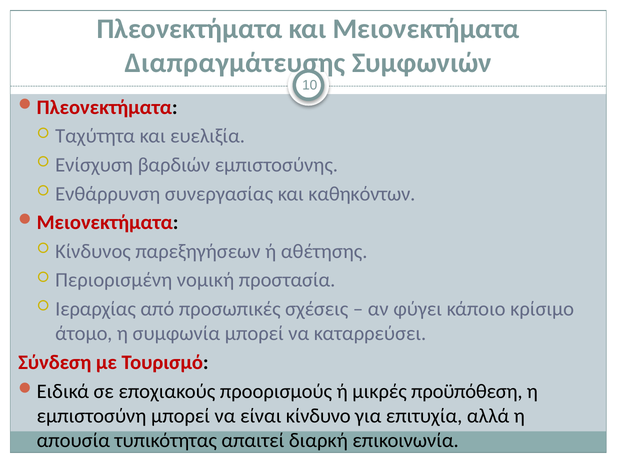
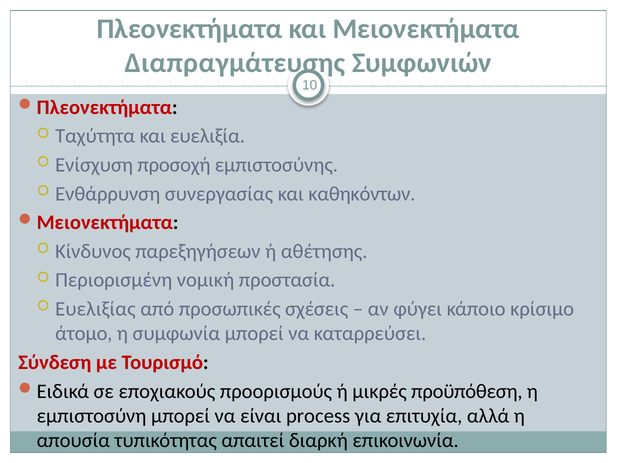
βαρδιών: βαρδιών -> προσοχή (174, 165)
Ιεραρχίας: Ιεραρχίας -> Ευελιξίας (95, 309)
κίνδυνο: κίνδυνο -> process (318, 416)
